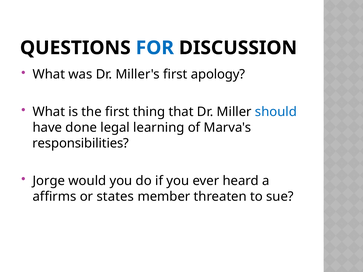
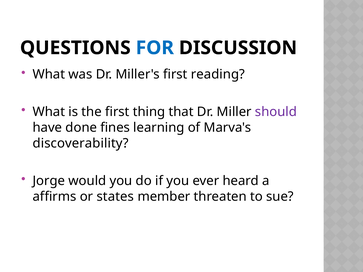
apology: apology -> reading (218, 74)
should colour: blue -> purple (276, 112)
legal: legal -> fines (115, 128)
responsibilities: responsibilities -> discoverability (81, 143)
